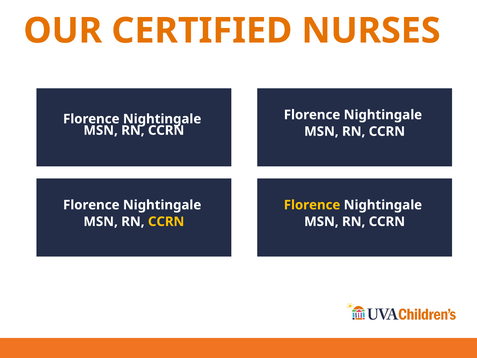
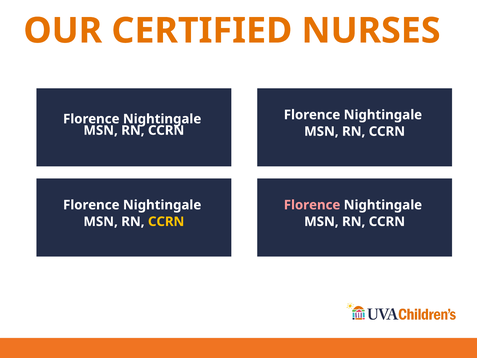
Florence colour: yellow -> pink (312, 205)
